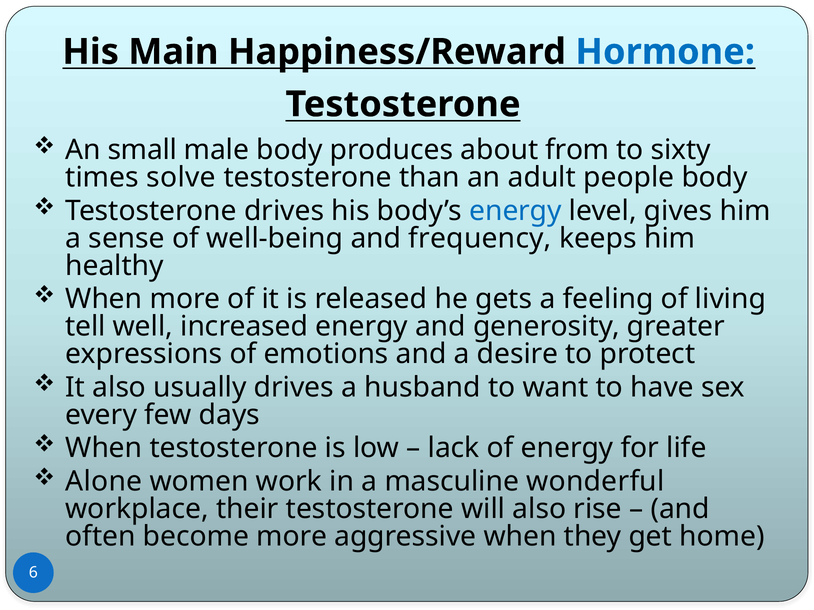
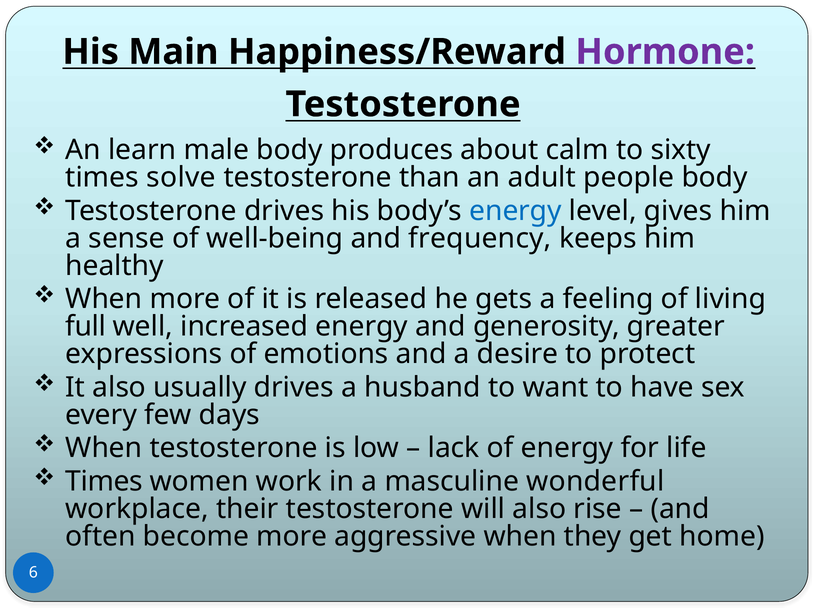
Hormone colour: blue -> purple (665, 52)
small: small -> learn (142, 150)
from: from -> calm (577, 150)
tell: tell -> full (86, 327)
Alone: Alone -> Times (104, 482)
